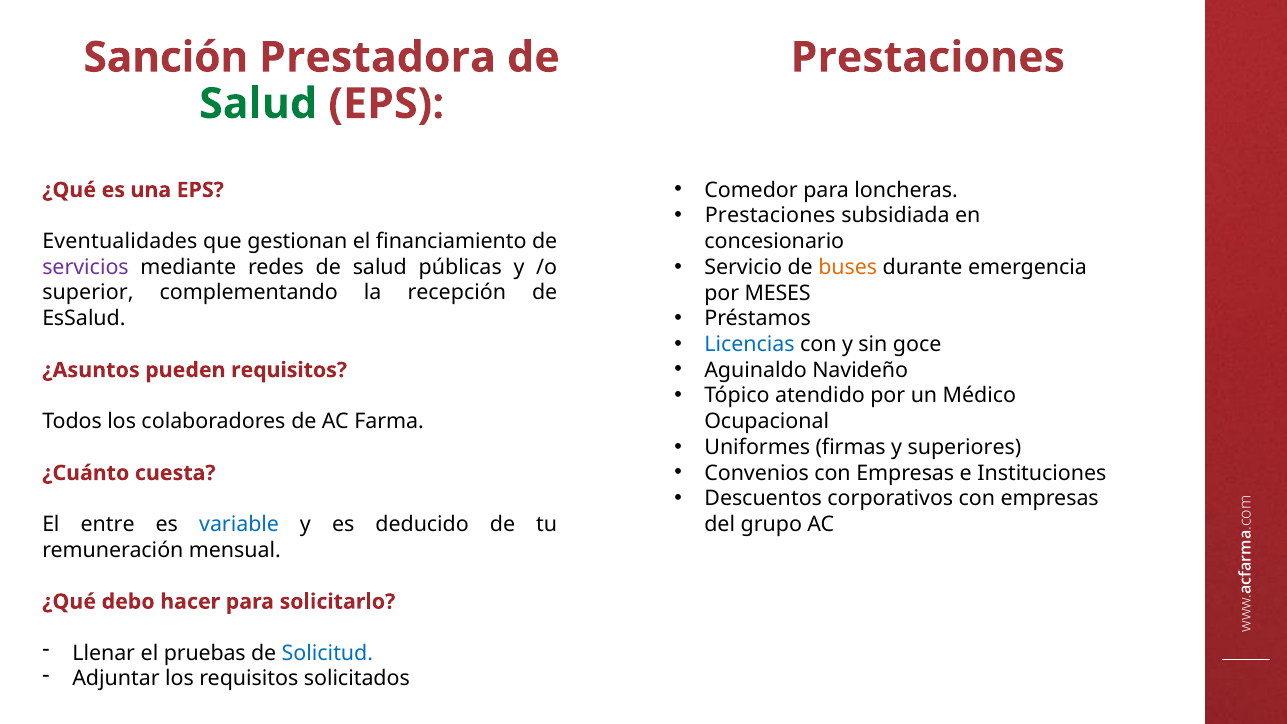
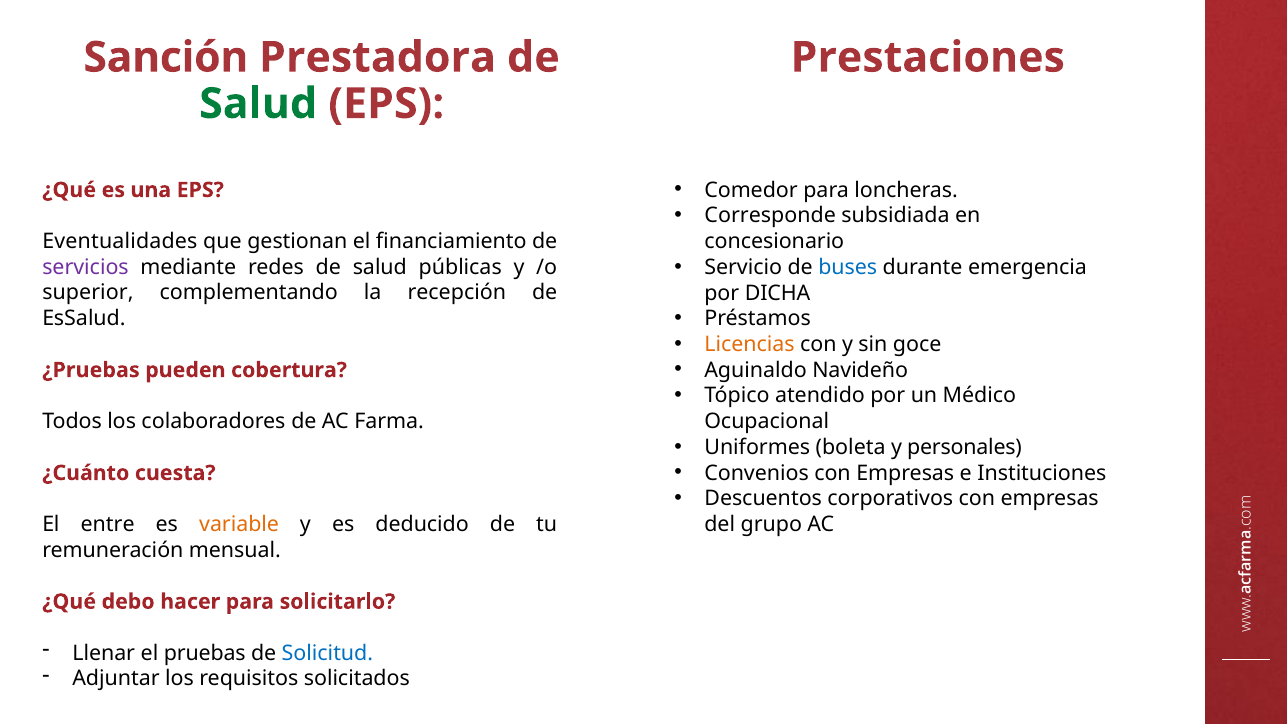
Prestaciones: Prestaciones -> Corresponde (770, 216)
buses colour: orange -> blue (848, 267)
MESES: MESES -> DICHA (778, 293)
Licencias colour: blue -> orange (750, 344)
¿Asuntos: ¿Asuntos -> ¿Pruebas (91, 370)
pueden requisitos: requisitos -> cobertura (289, 370)
firmas: firmas -> boleta (851, 447)
superiores: superiores -> personales (965, 447)
variable colour: blue -> orange (239, 524)
